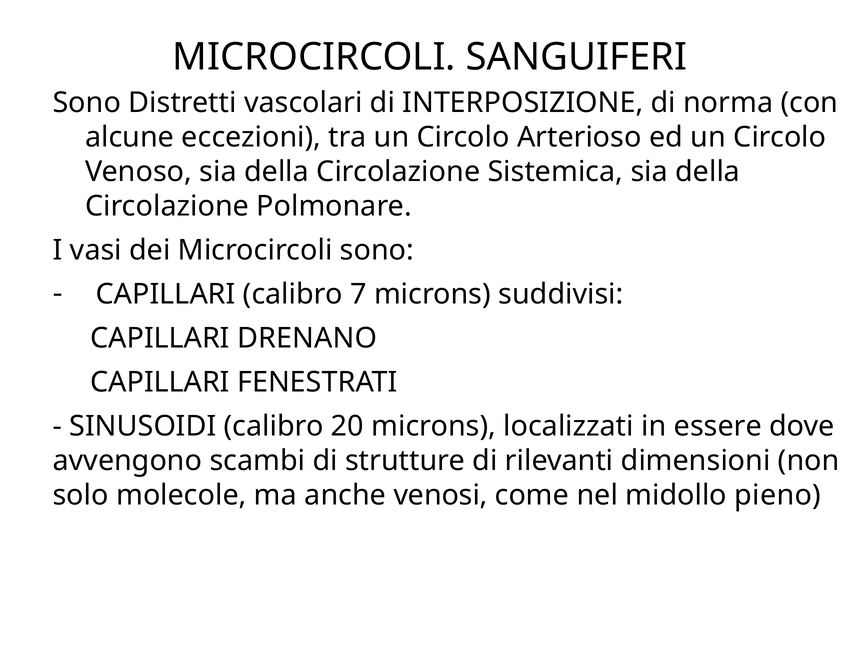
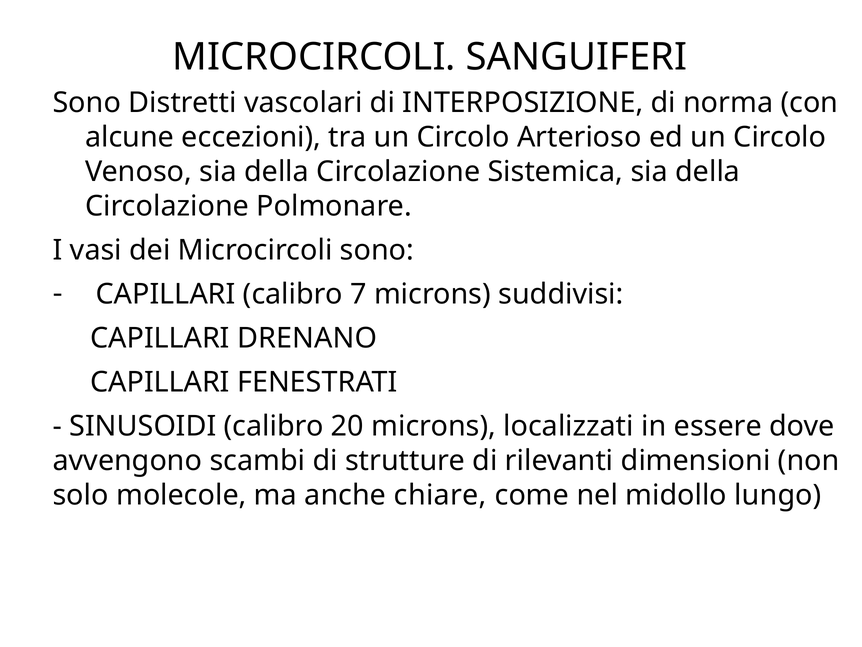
venosi: venosi -> chiare (440, 495)
pieno: pieno -> lungo (778, 495)
